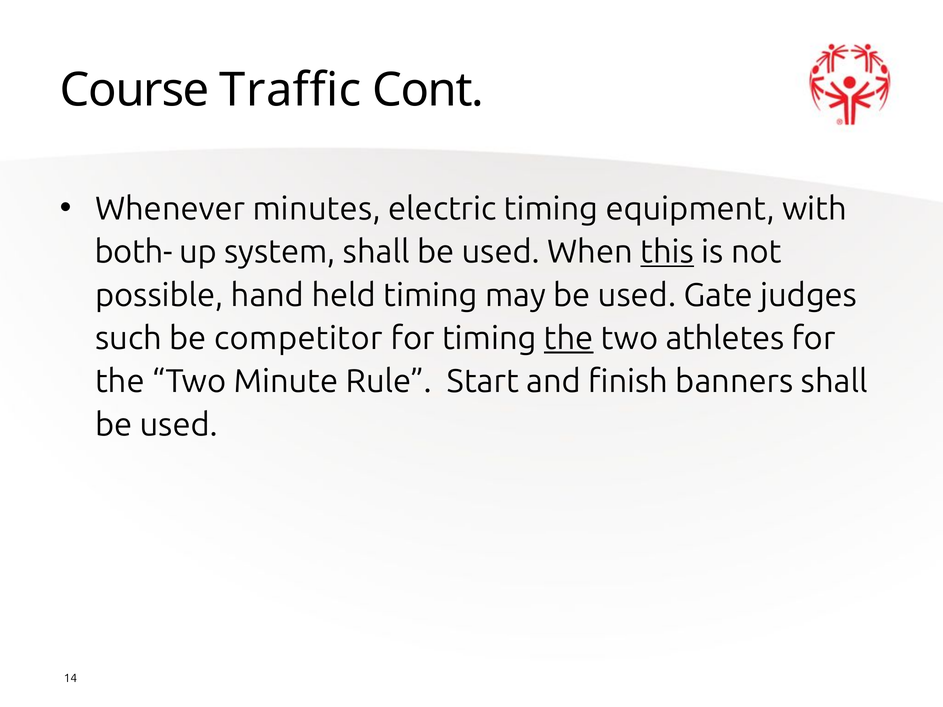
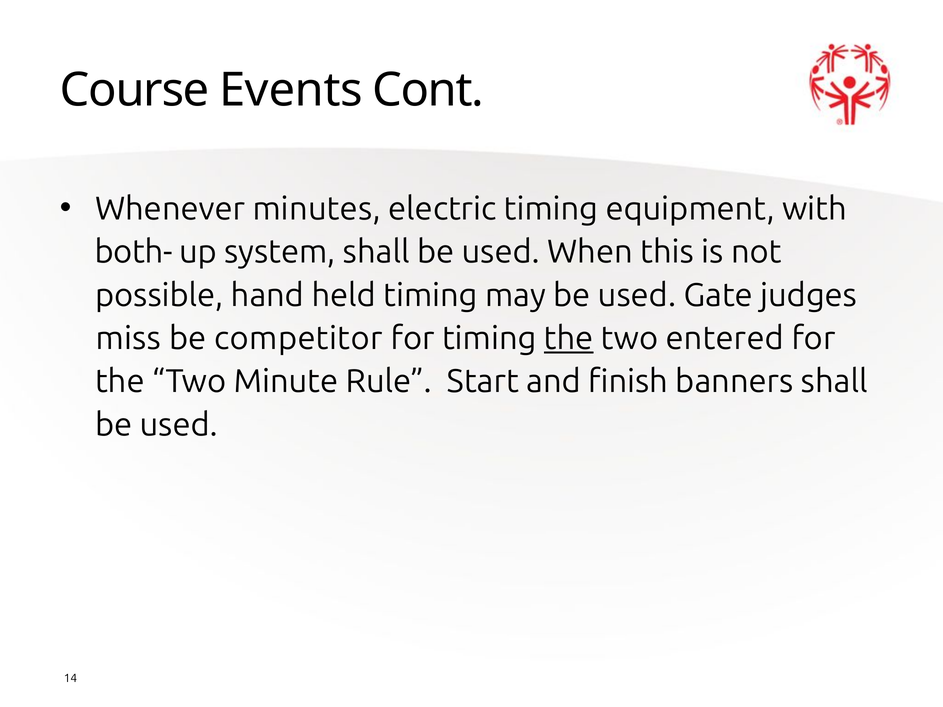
Traffic: Traffic -> Events (291, 90)
this underline: present -> none (667, 252)
such: such -> miss (128, 339)
athletes: athletes -> entered (725, 339)
